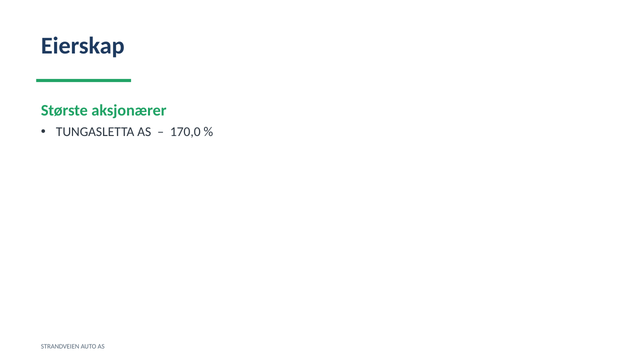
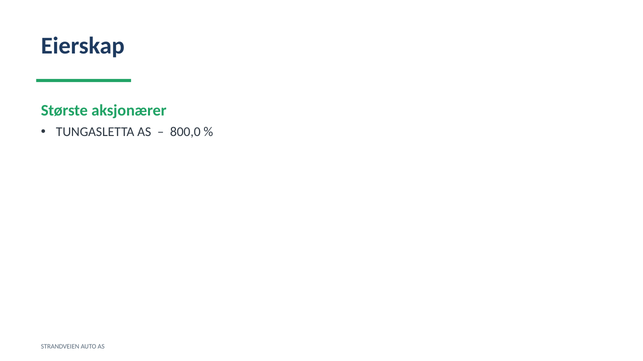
170,0: 170,0 -> 800,0 (185, 132)
